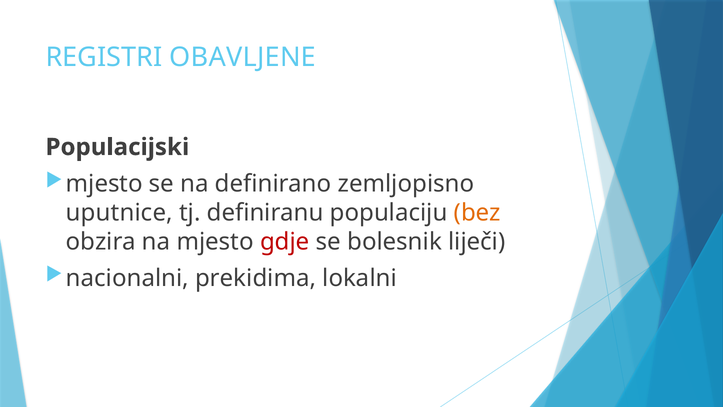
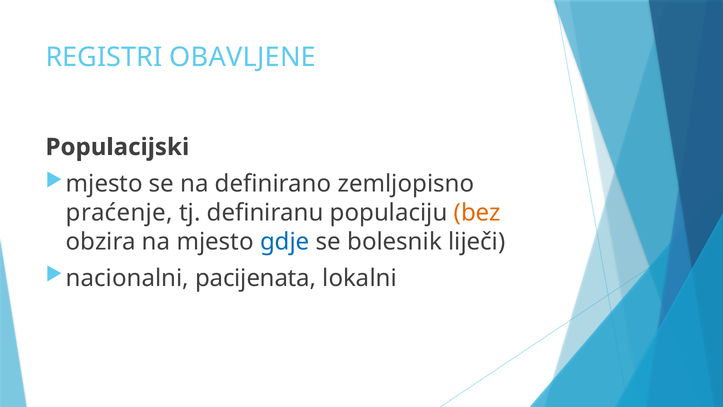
uputnice: uputnice -> praćenje (119, 212)
gdje colour: red -> blue (285, 241)
prekidima: prekidima -> pacijenata (256, 278)
